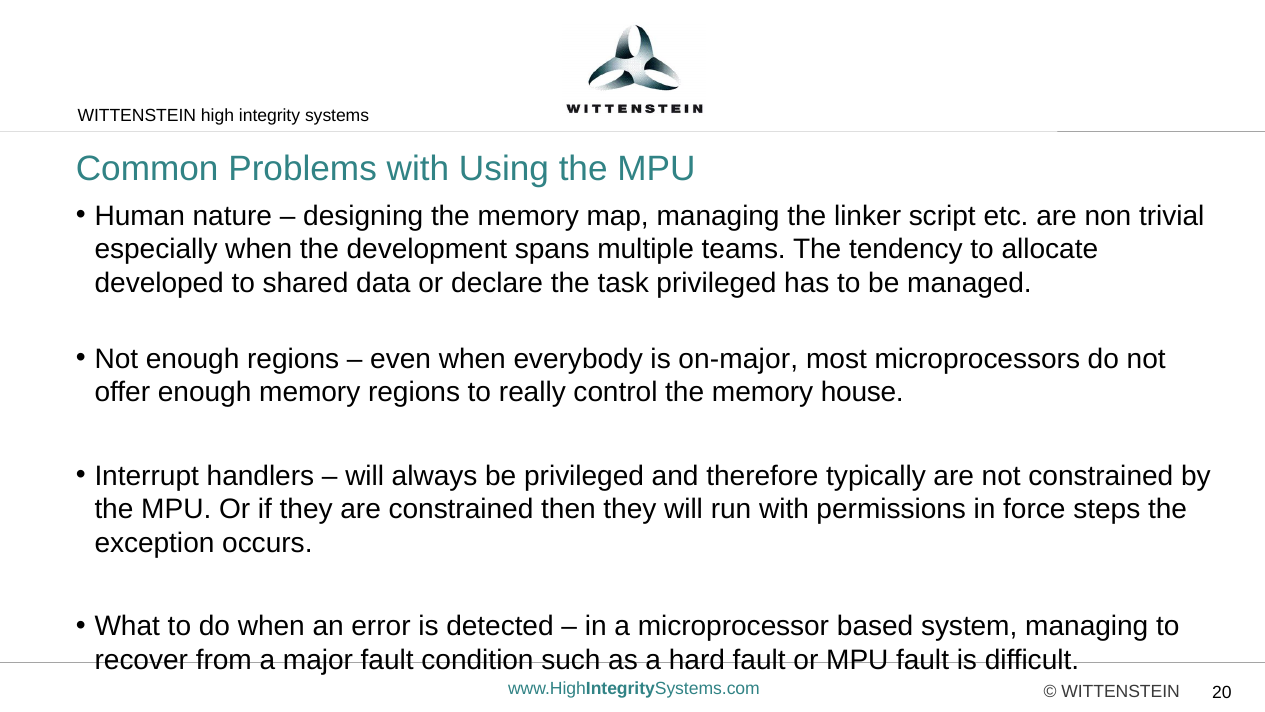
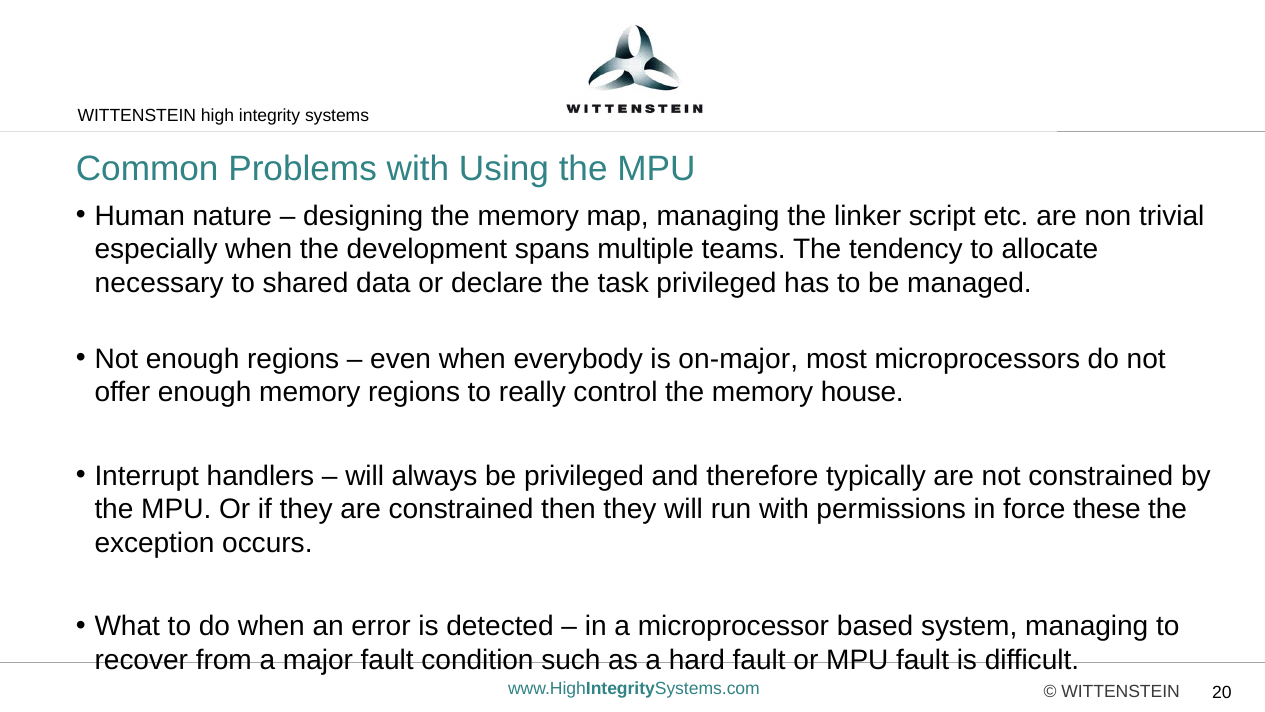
developed: developed -> necessary (159, 283)
steps: steps -> these (1107, 509)
